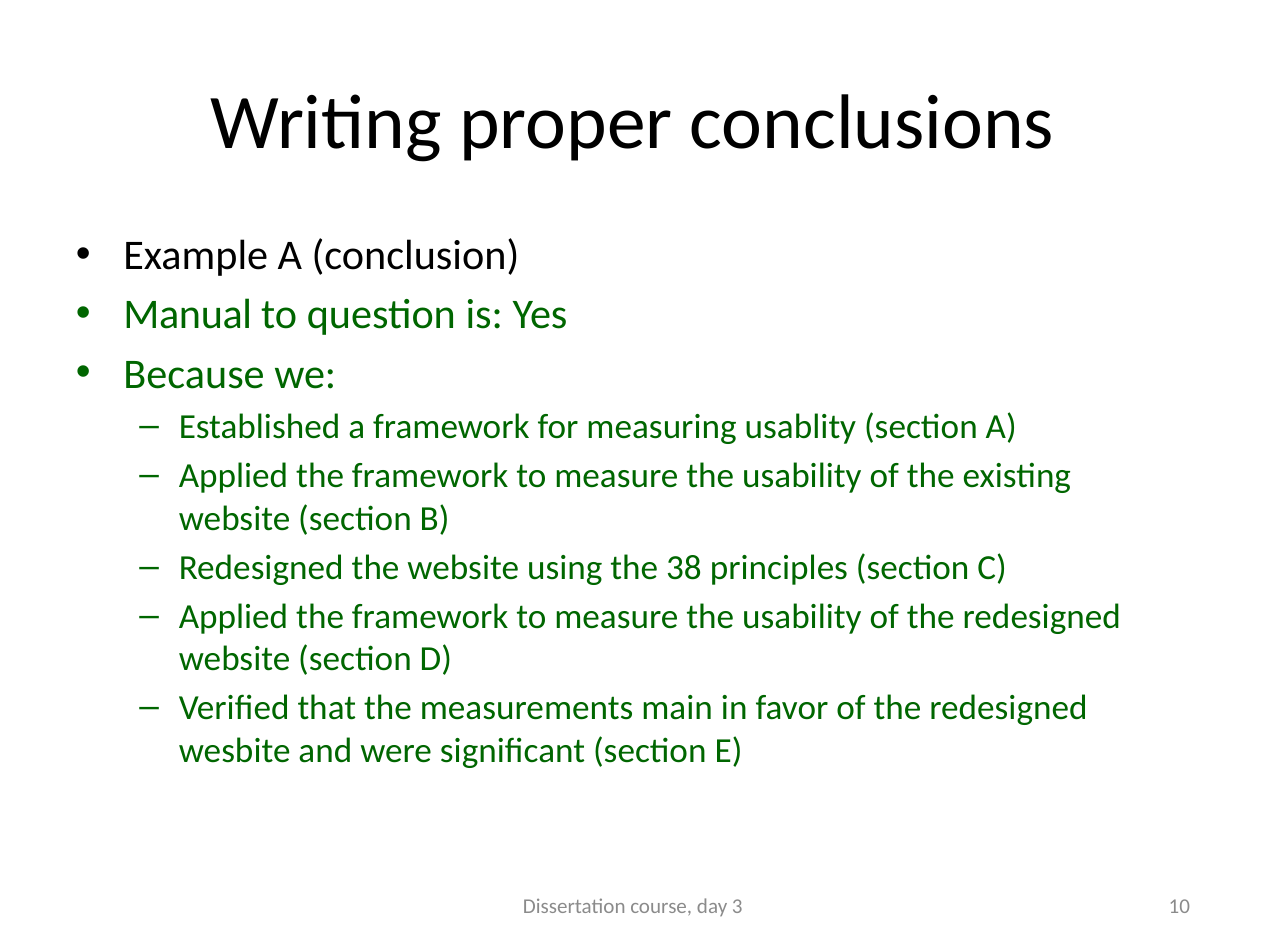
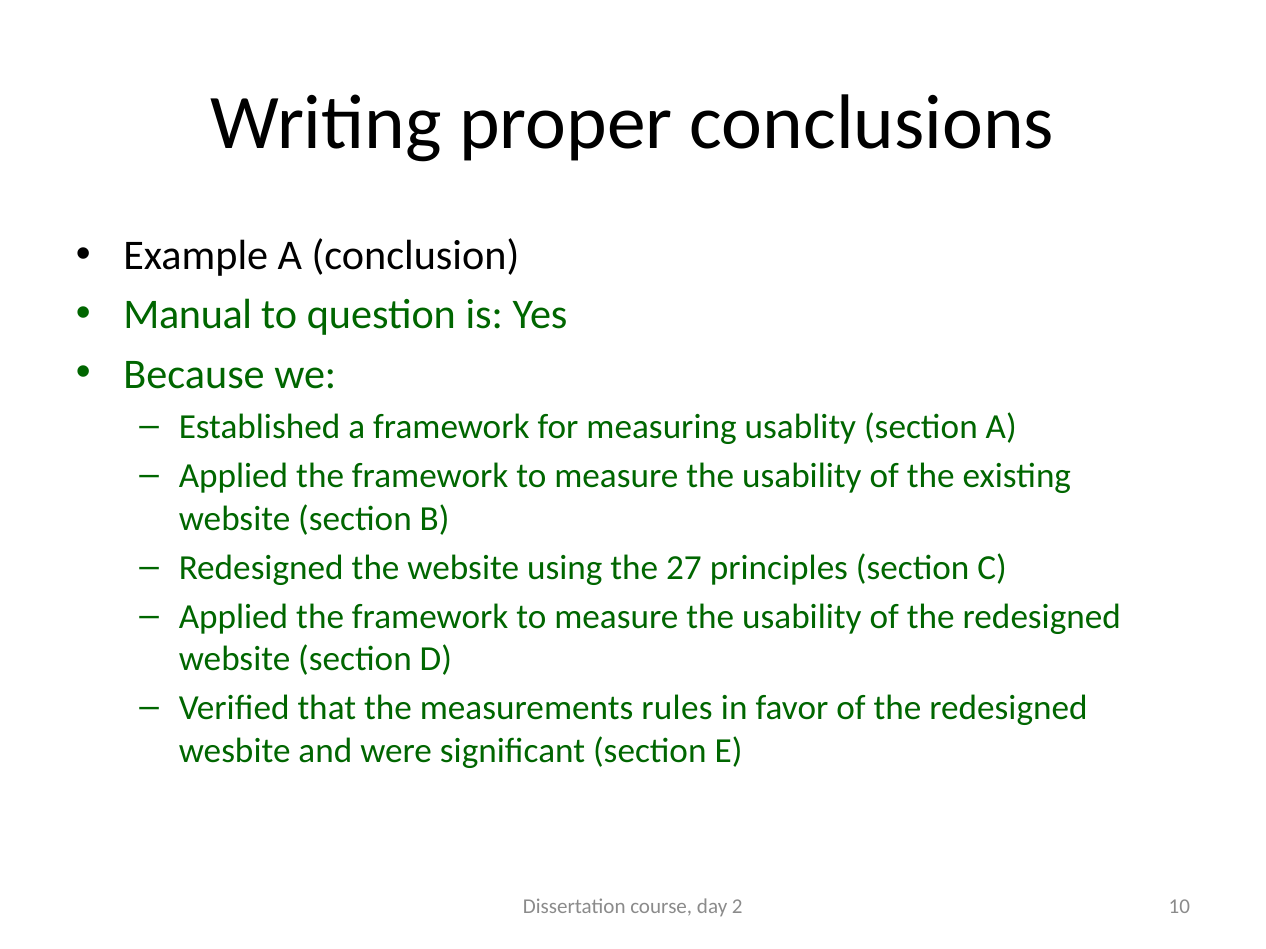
38: 38 -> 27 (684, 568)
main: main -> rules (677, 709)
3: 3 -> 2 (737, 907)
